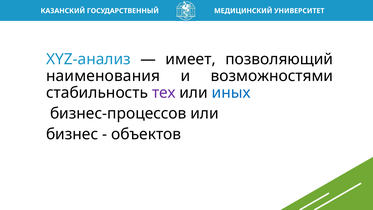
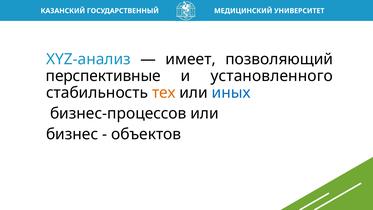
наименования: наименования -> перспективные (103, 76)
возможностями: возможностями -> установленного (272, 76)
тех colour: purple -> orange (164, 93)
